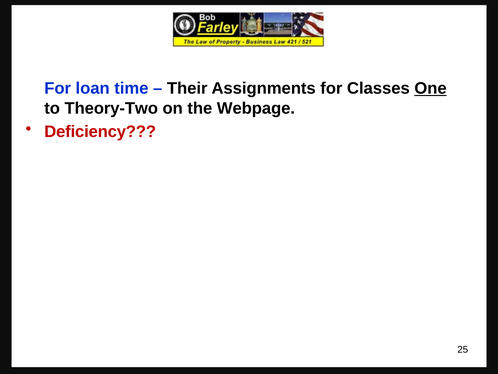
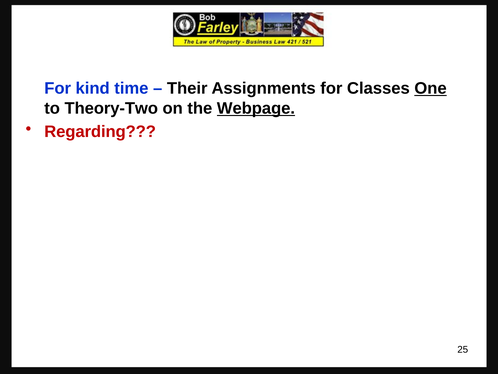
loan: loan -> kind (93, 88)
Webpage underline: none -> present (256, 108)
Deficiency: Deficiency -> Regarding (100, 131)
